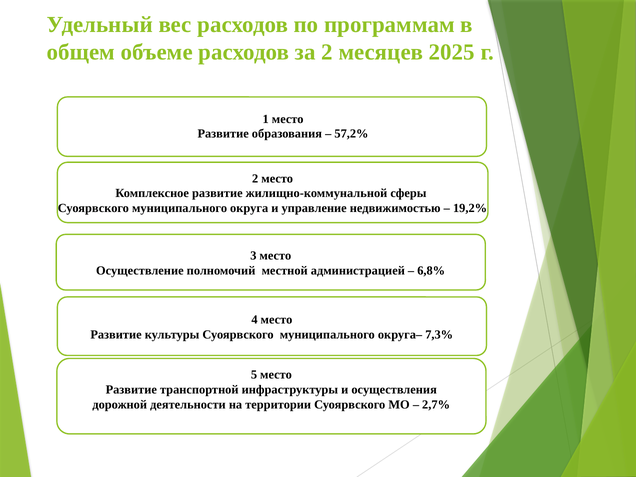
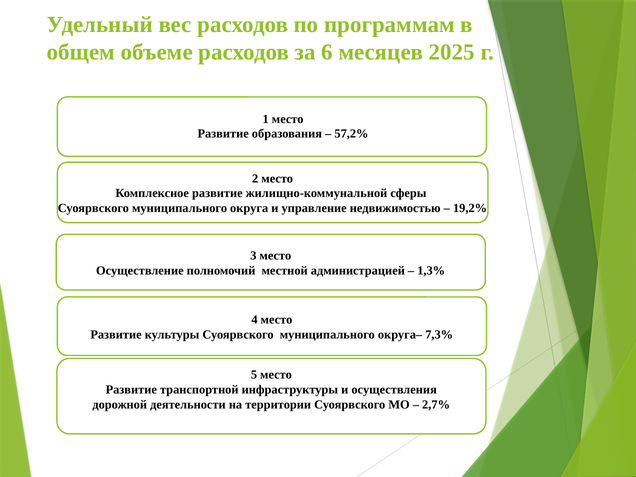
за 2: 2 -> 6 (327, 52)
6,8%: 6,8% -> 1,3% (431, 270)
